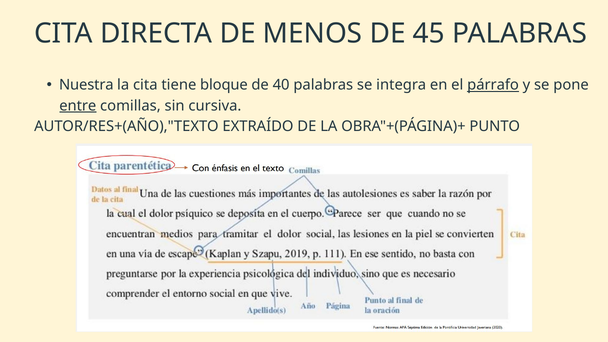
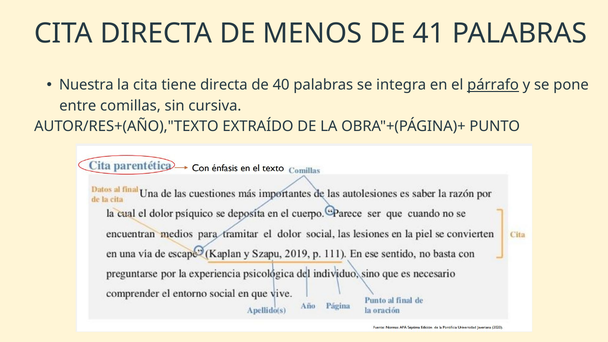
45: 45 -> 41 (429, 34)
tiene bloque: bloque -> directa (224, 85)
entre underline: present -> none (78, 106)
